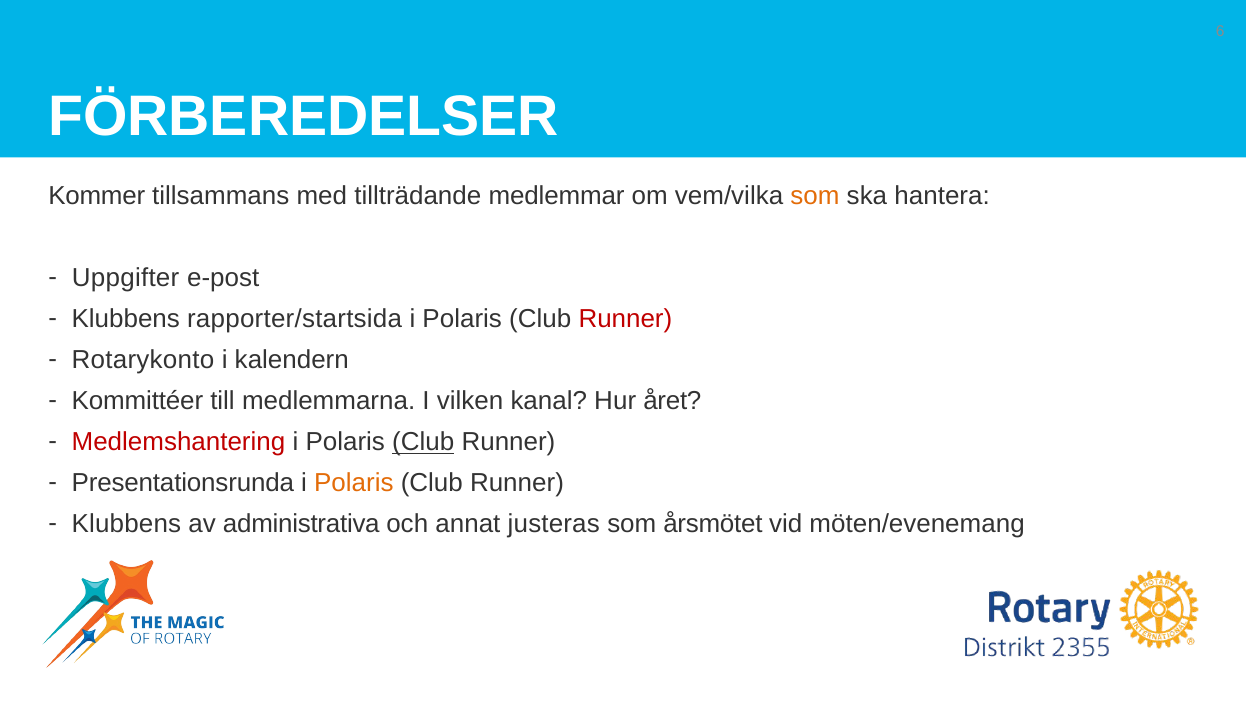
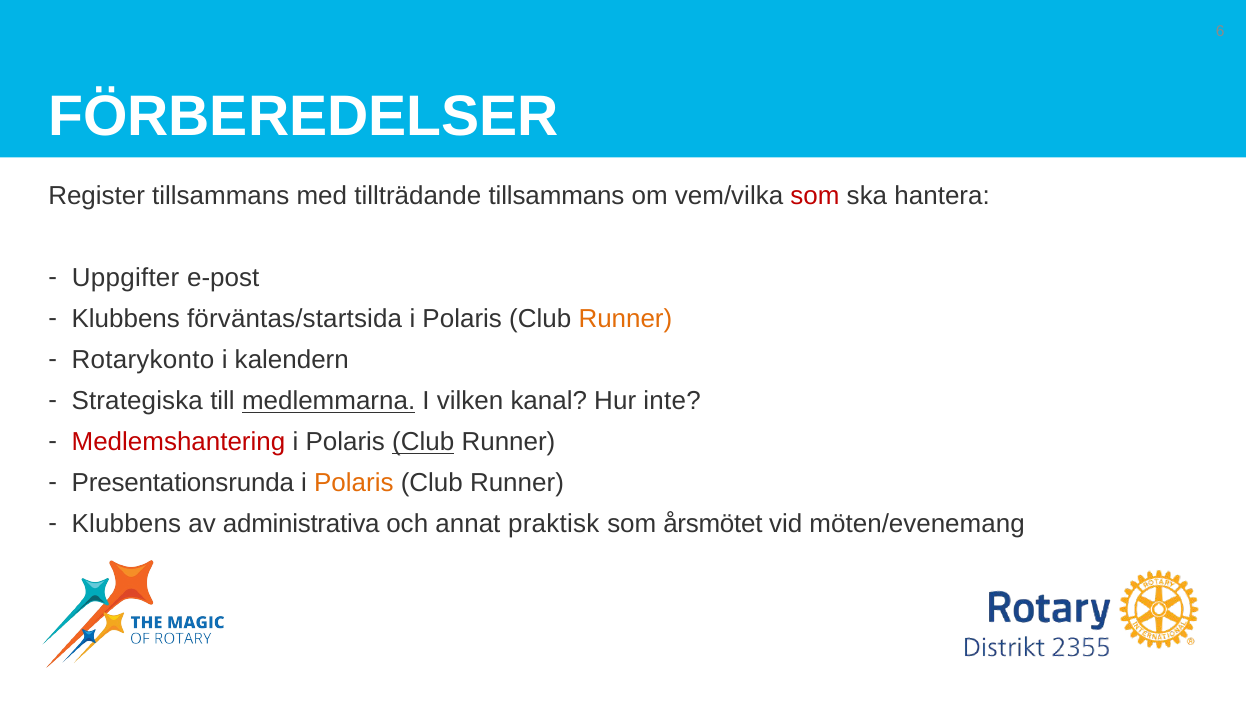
Kommer: Kommer -> Register (97, 196)
tillträdande medlemmar: medlemmar -> tillsammans (557, 196)
som colour: orange -> red (815, 196)
rapporter/startsida: rapporter/startsida -> förväntas/startsida (295, 319)
Runner colour: red -> orange (625, 319)
Kommittéer: Kommittéer -> Strategiska (137, 401)
medlemmarna underline: none -> present (329, 401)
året: året -> inte (672, 401)
justeras: justeras -> praktisk (554, 524)
